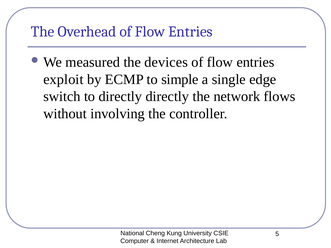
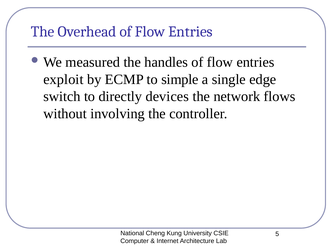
devices: devices -> handles (166, 62)
directly directly: directly -> devices (167, 97)
